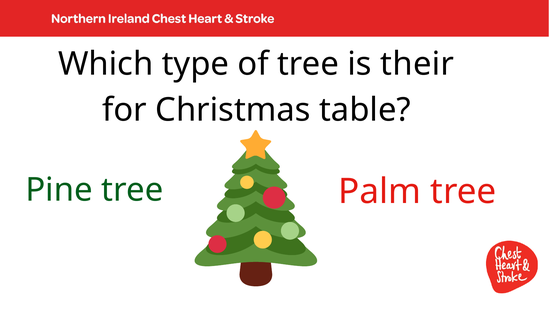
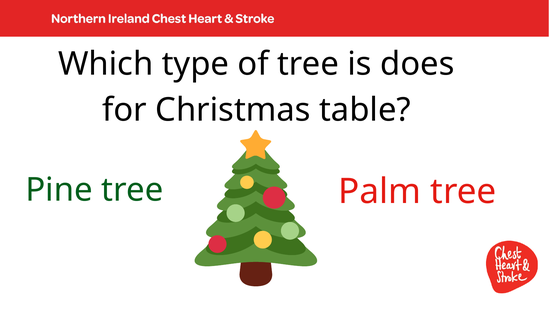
their: their -> does (417, 64)
